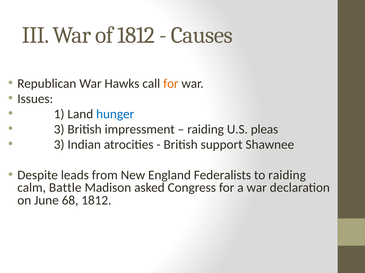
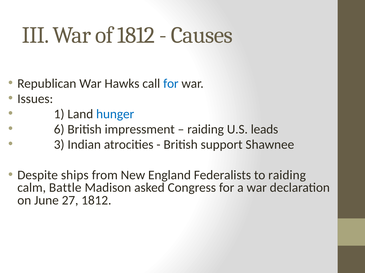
for colour: orange -> blue (171, 84)
3: 3 -> 6 (59, 130)
pleas: pleas -> leads (264, 130)
leads: leads -> ships (75, 175)
68: 68 -> 27 (70, 201)
